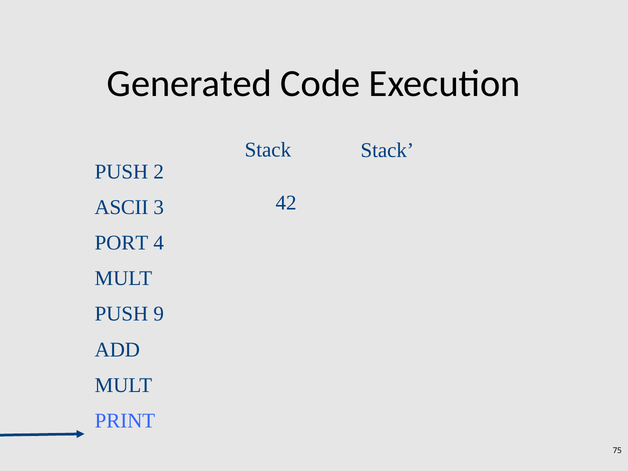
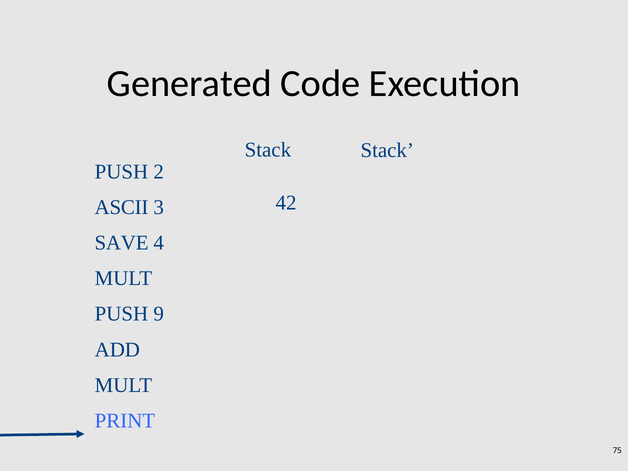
PORT: PORT -> SAVE (122, 243)
